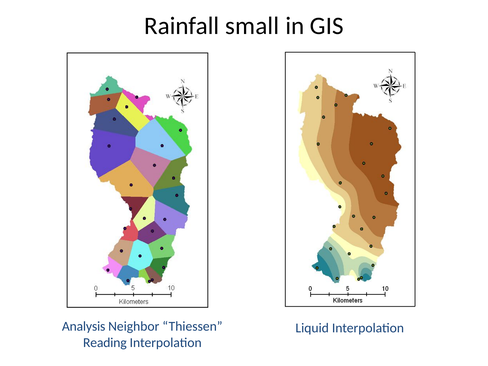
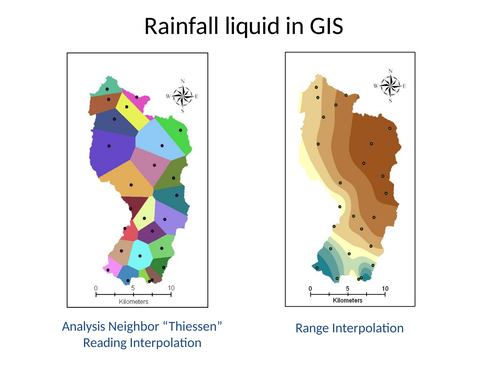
small: small -> liquid (252, 26)
Liquid: Liquid -> Range (312, 328)
